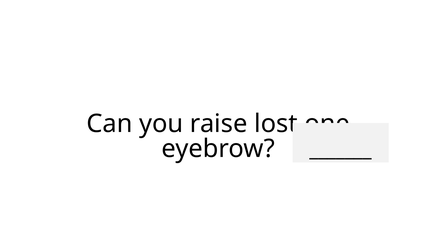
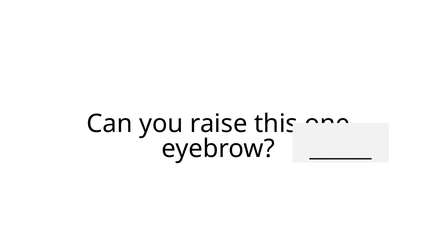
lost: lost -> this (276, 124)
